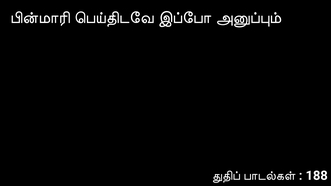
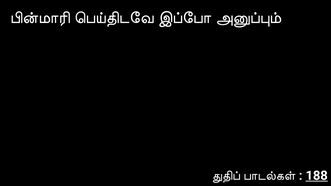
188 underline: none -> present (317, 176)
